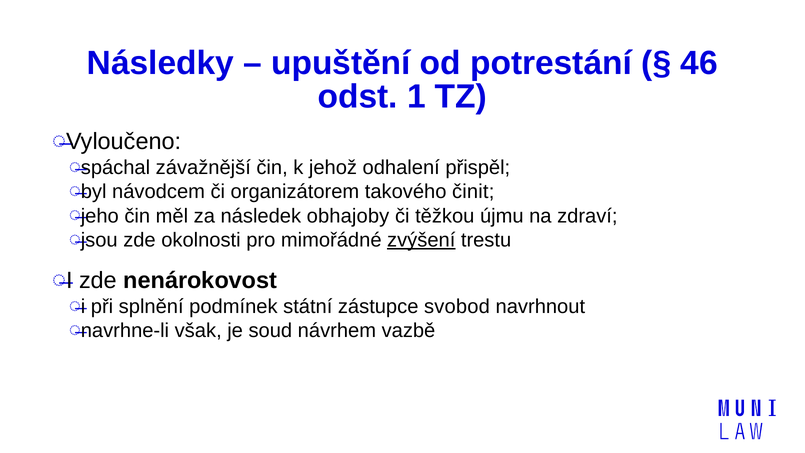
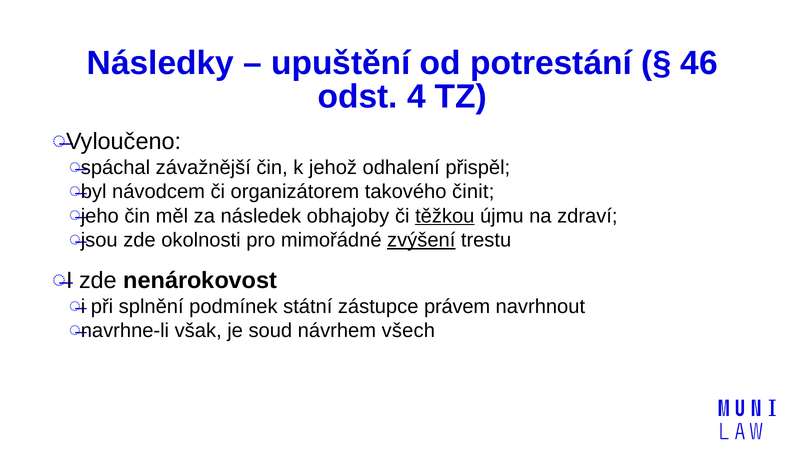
1: 1 -> 4 (416, 97)
těžkou underline: none -> present (445, 216)
svobod: svobod -> právem (457, 306)
vazbě: vazbě -> všech (408, 331)
